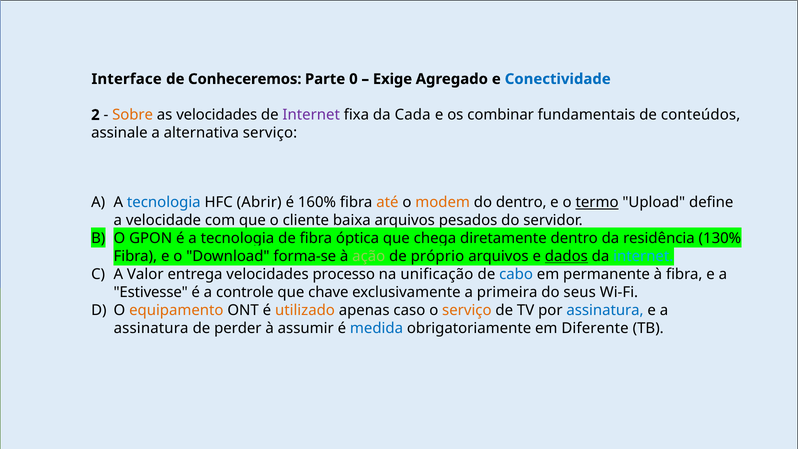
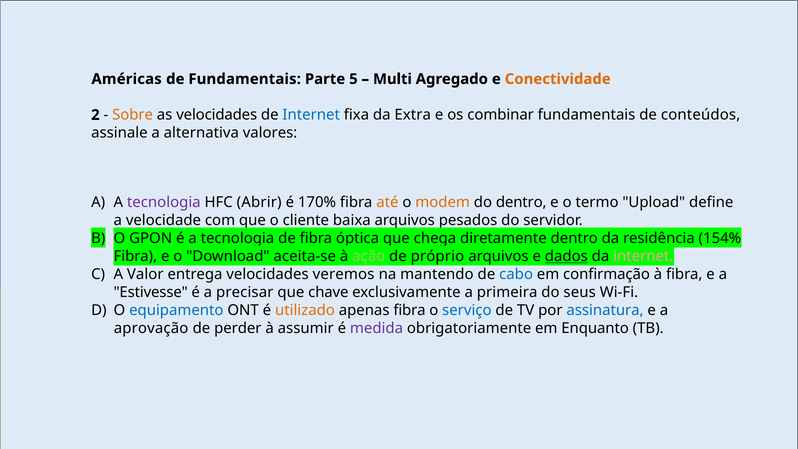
Interface: Interface -> Américas (127, 79)
de Conheceremos: Conheceremos -> Fundamentais (245, 79)
0: 0 -> 5 (353, 79)
Exige: Exige -> Multi (392, 79)
Conectividade colour: blue -> orange (558, 79)
Internet colour: purple -> blue (311, 115)
Cada: Cada -> Extra (413, 115)
alternativa serviço: serviço -> valores (270, 133)
tecnologia colour: blue -> purple (164, 202)
160%: 160% -> 170% (317, 202)
termo underline: present -> none (597, 202)
130%: 130% -> 154% (720, 238)
forma-se: forma-se -> aceita-se (305, 256)
internet colour: light blue -> pink (643, 256)
processo: processo -> veremos (344, 274)
unificação: unificação -> mantendo (437, 274)
permanente: permanente -> confirmação (607, 274)
controle: controle -> precisar (245, 292)
equipamento colour: orange -> blue (176, 310)
apenas caso: caso -> fibra (409, 310)
serviço colour: orange -> blue (467, 310)
assinatura: assinatura -> aprovação (151, 328)
medida colour: blue -> purple (377, 328)
Diferente: Diferente -> Enquanto (595, 328)
